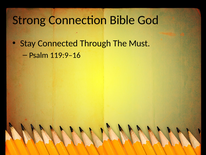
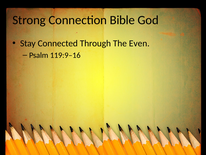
Must: Must -> Even (139, 43)
